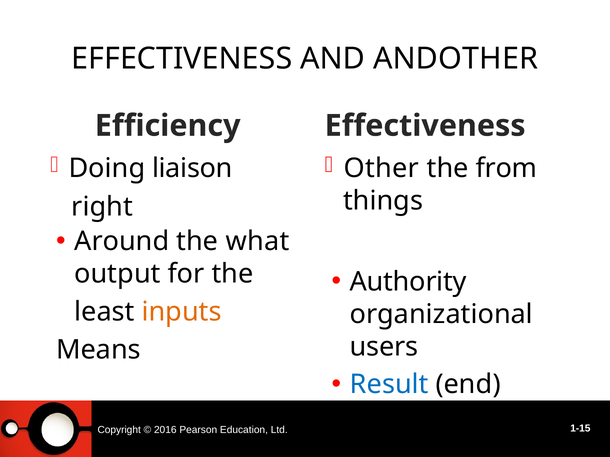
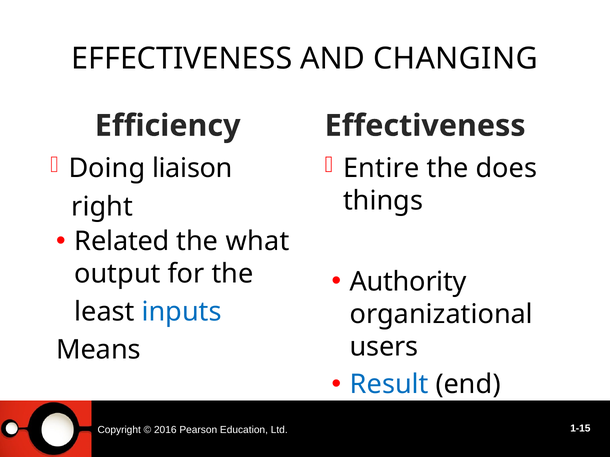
ANDOTHER: ANDOTHER -> CHANGING (455, 59)
Other: Other -> Entire (381, 169)
from: from -> does (506, 169)
Around: Around -> Related (122, 242)
inputs colour: orange -> blue (182, 312)
